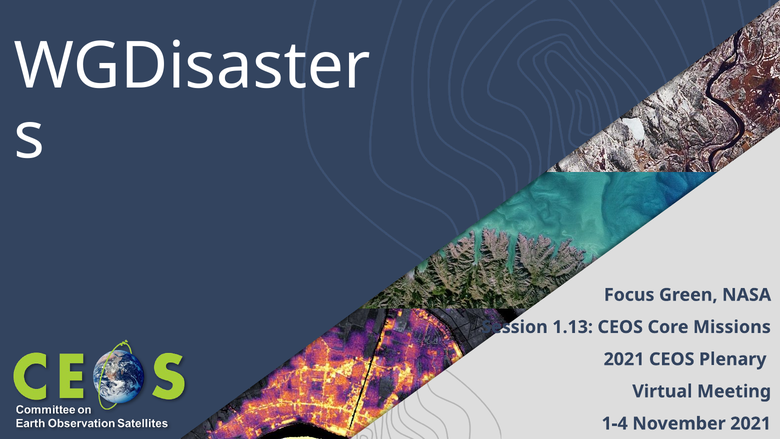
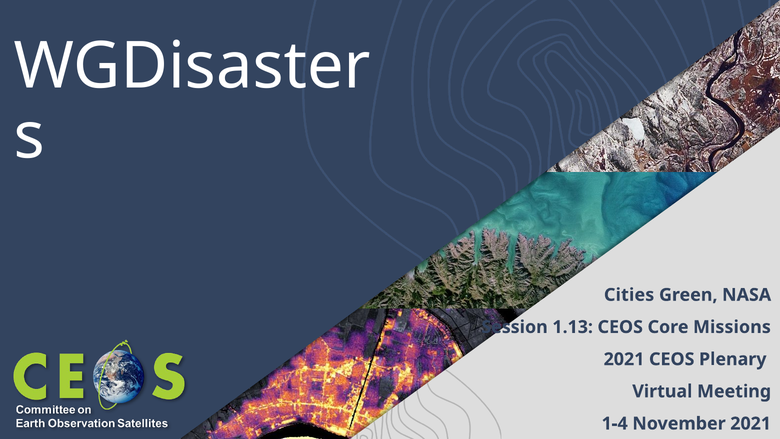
Focus: Focus -> Cities (629, 295)
